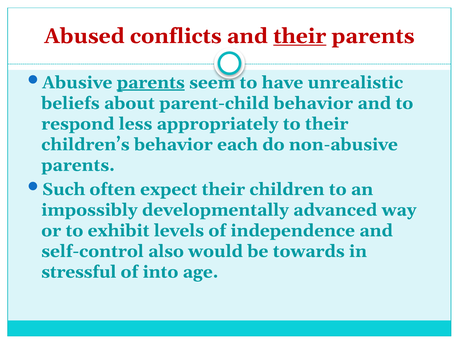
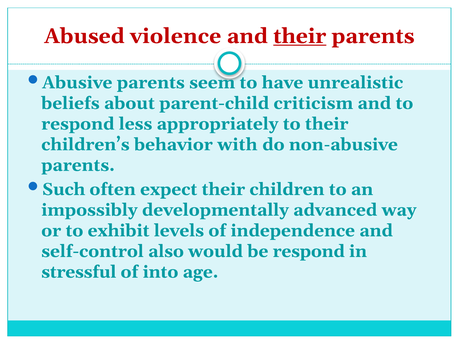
conflicts: conflicts -> violence (176, 36)
parents underline: present -> none (151, 83)
parent-child behavior: behavior -> criticism (313, 103)
each: each -> with (237, 145)
be towards: towards -> respond (309, 251)
